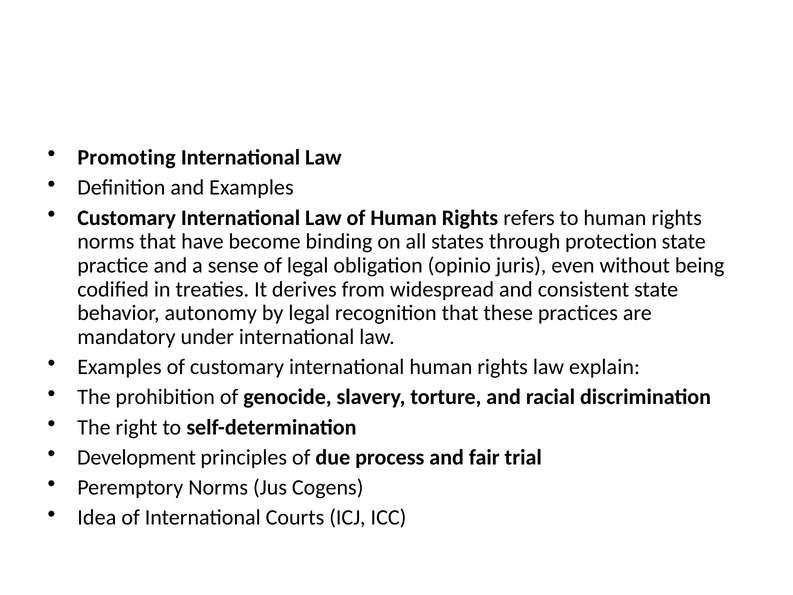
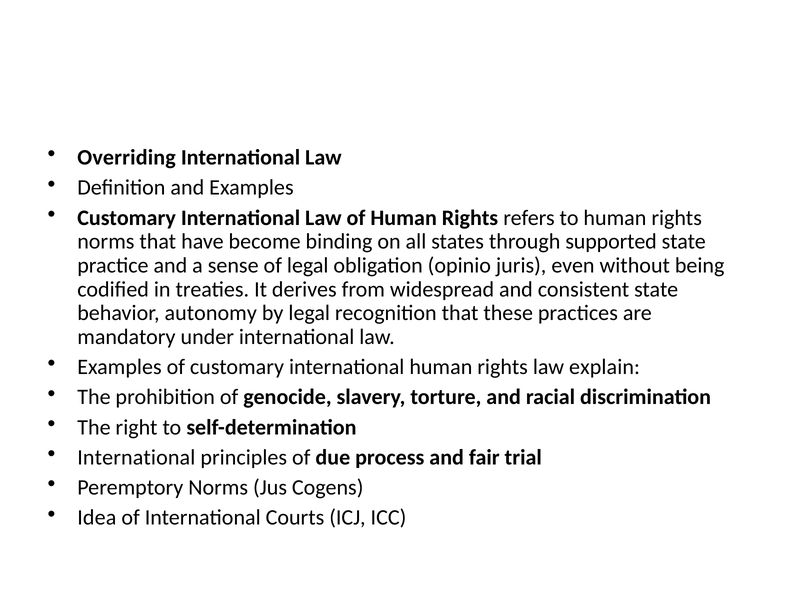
Promoting: Promoting -> Overriding (127, 158)
protection: protection -> supported (611, 242)
Development: Development -> International (136, 457)
